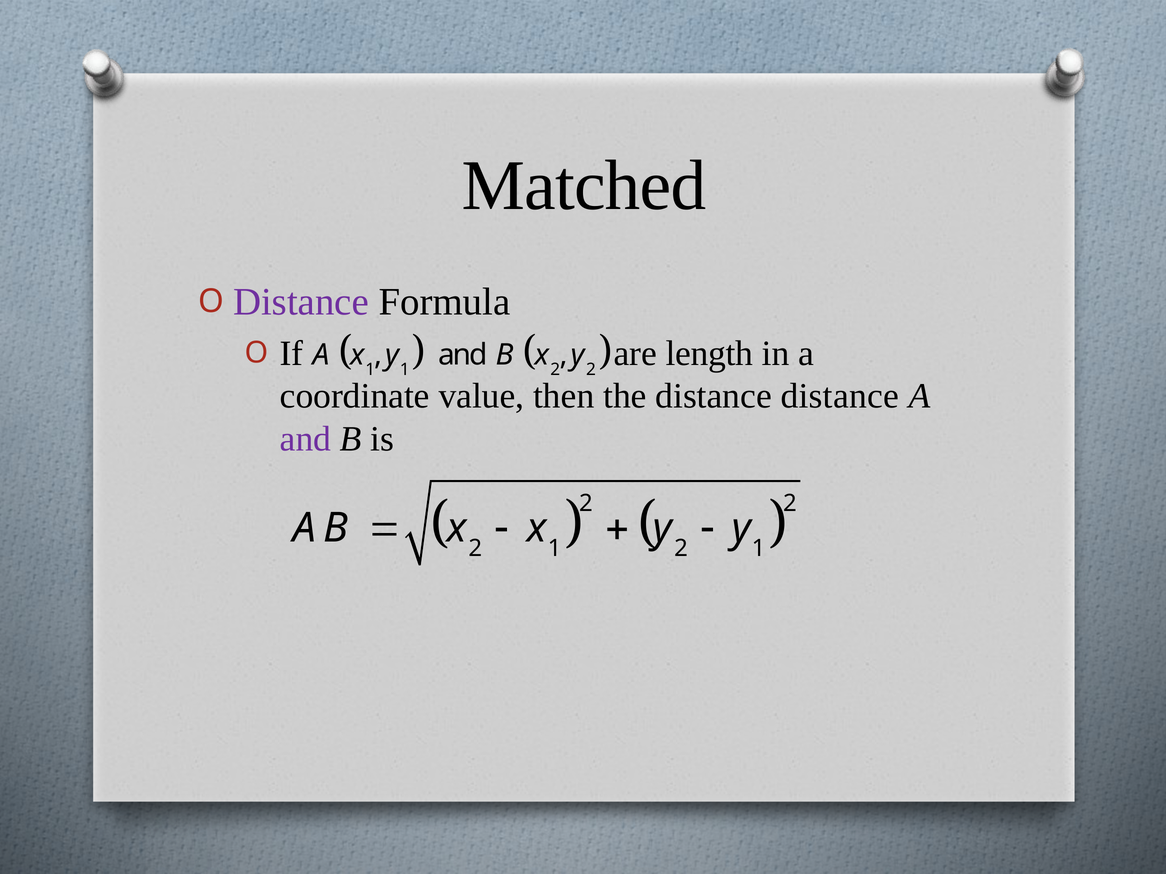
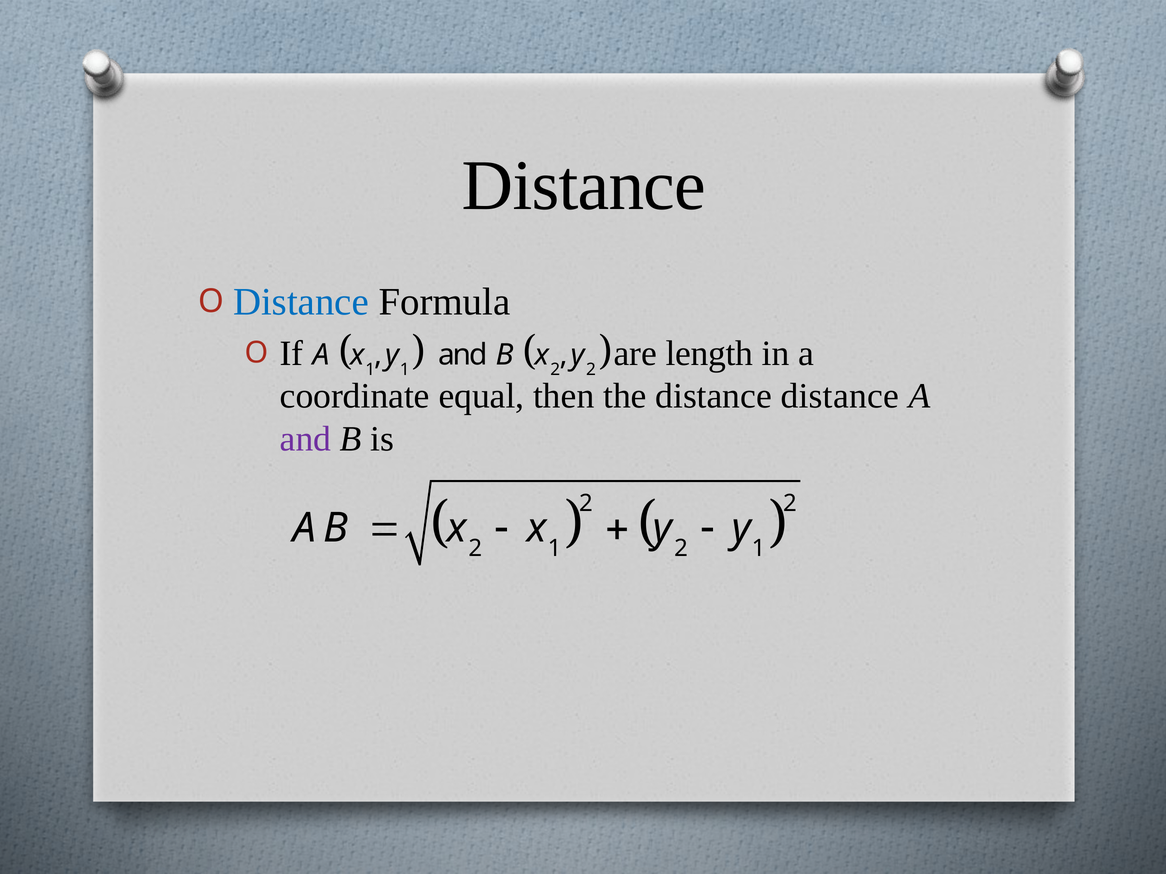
Matched: Matched -> Distance (584, 186)
Distance colour: purple -> blue (301, 302)
value: value -> equal (481, 396)
